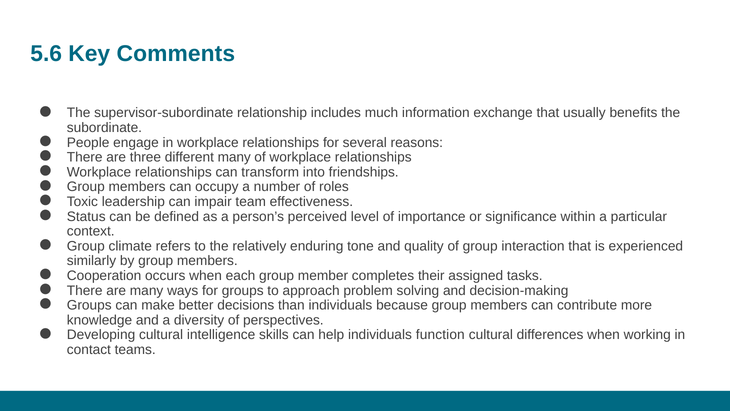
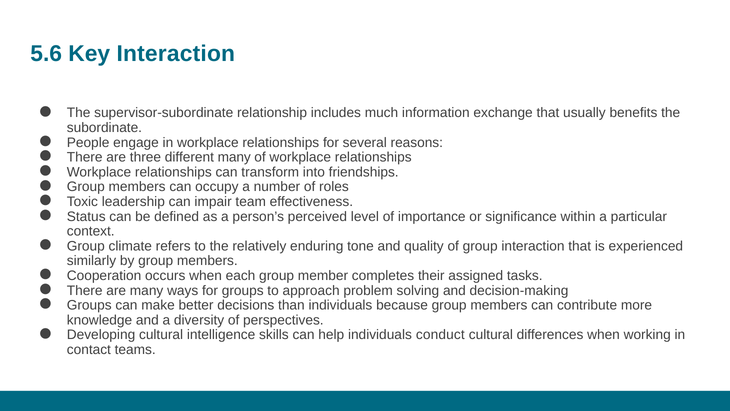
Key Comments: Comments -> Interaction (176, 53)
function: function -> conduct (440, 335)
